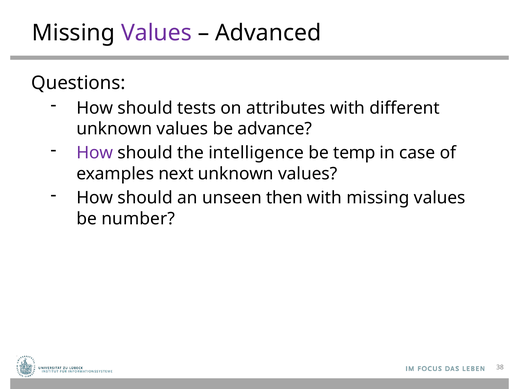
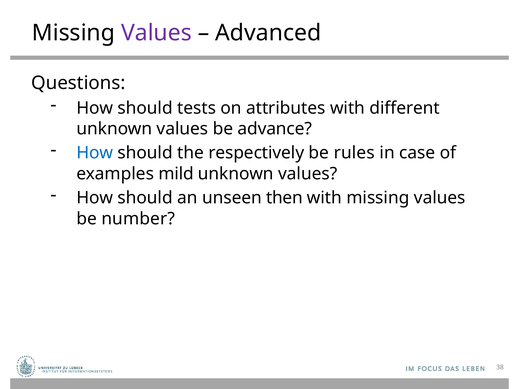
How colour: purple -> blue (95, 153)
intelligence: intelligence -> respectively (256, 153)
temp: temp -> rules (354, 153)
next: next -> mild (176, 174)
